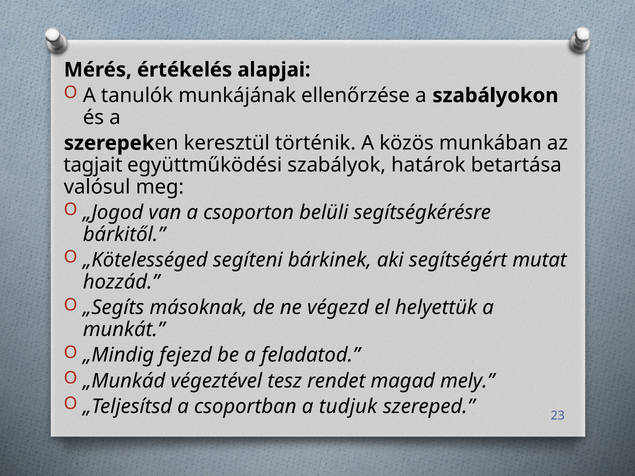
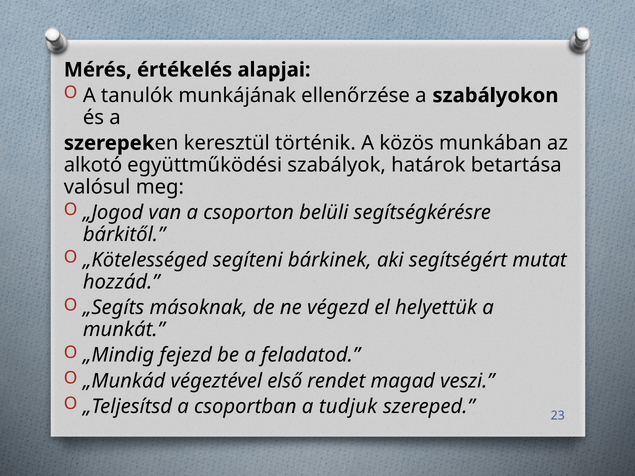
tagjait: tagjait -> alkotó (93, 165)
tesz: tesz -> első (285, 381)
mely: mely -> veszi (467, 381)
